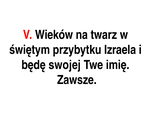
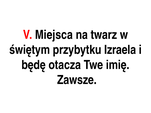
Wieków: Wieków -> Miejsca (54, 35)
swojej: swojej -> otacza (65, 65)
